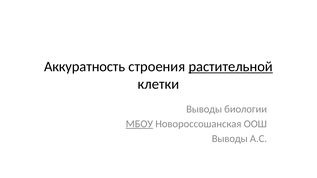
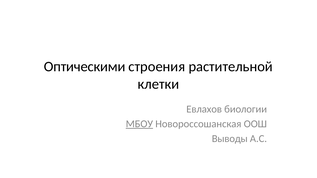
Аккуратность: Аккуратность -> Оптическими (85, 67)
растительной underline: present -> none (231, 67)
Выводы: Выводы -> Евлахов (204, 109)
